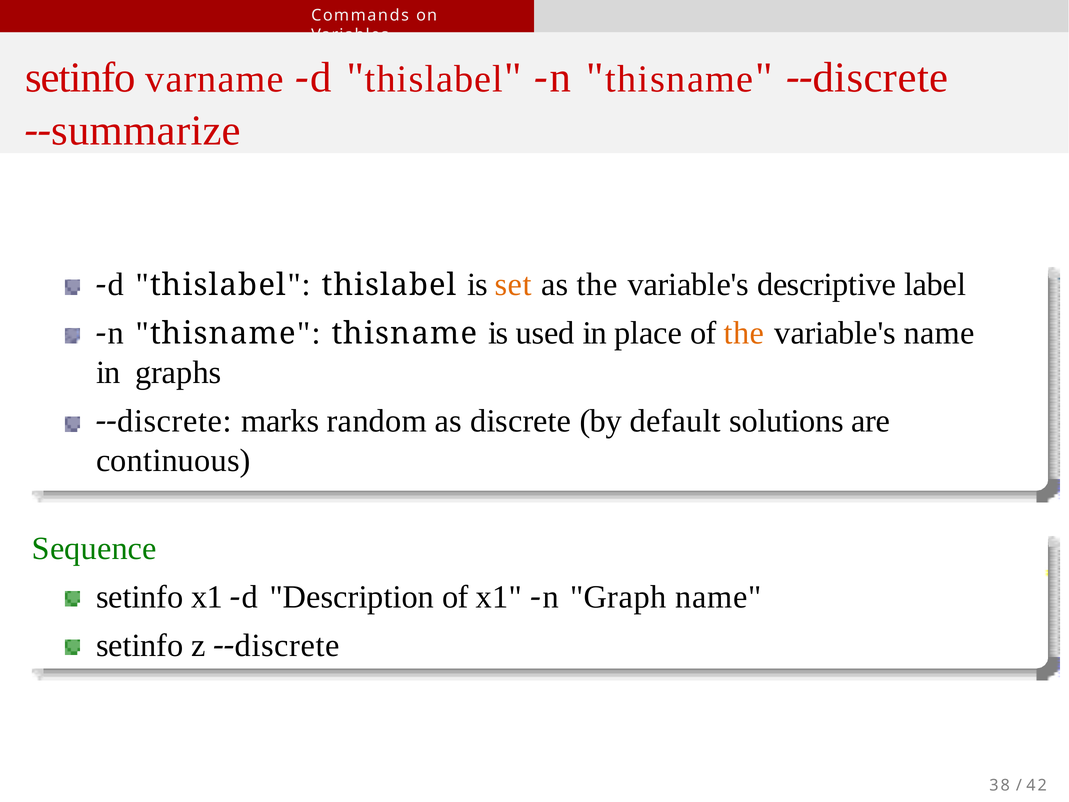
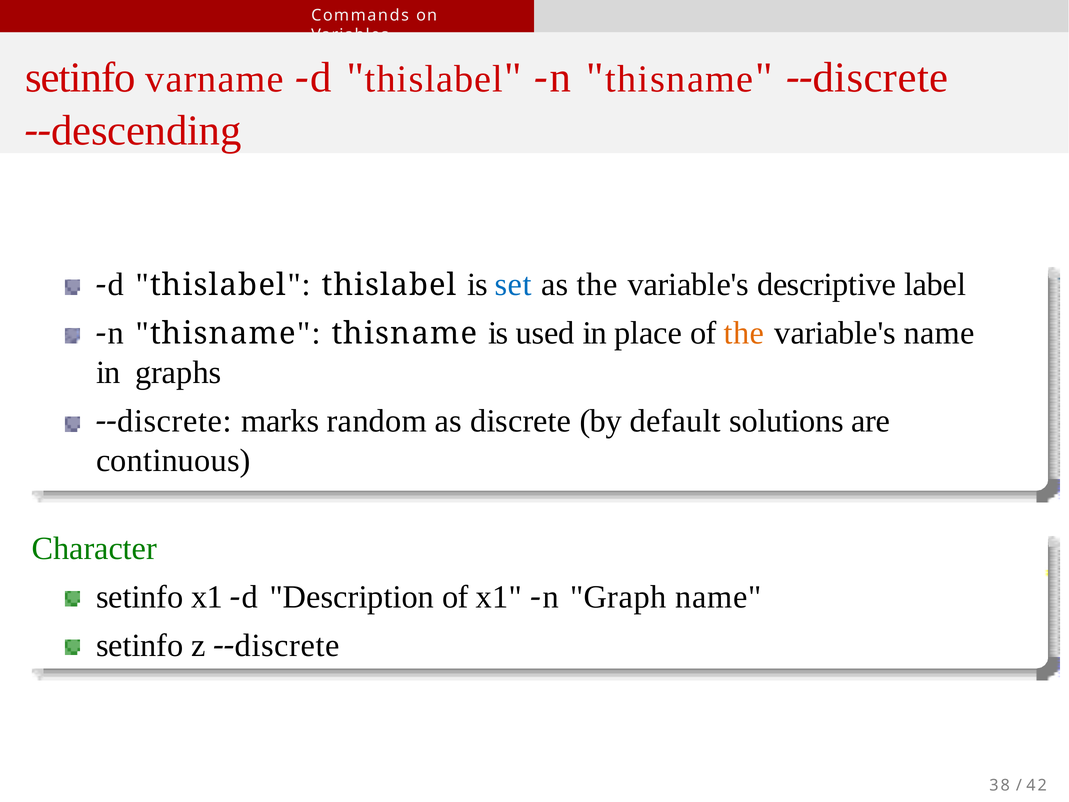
summarize: summarize -> descending (146, 131)
set colour: orange -> blue (513, 285)
Sequence: Sequence -> Character (94, 549)
